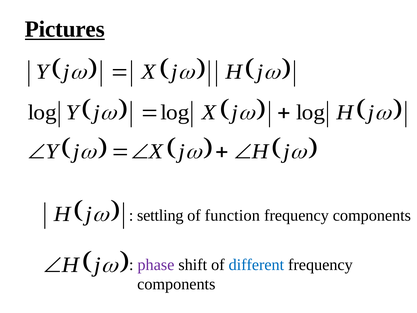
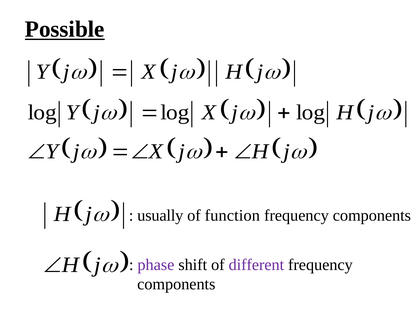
Pictures: Pictures -> Possible (65, 29)
settling: settling -> usually (160, 215)
different colour: blue -> purple (256, 264)
